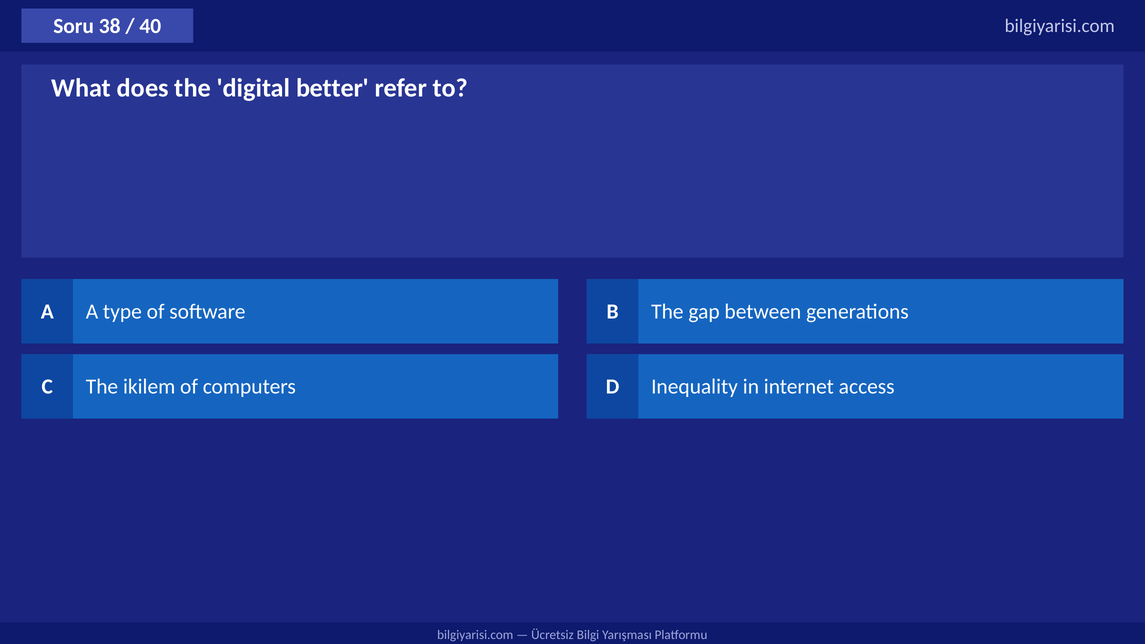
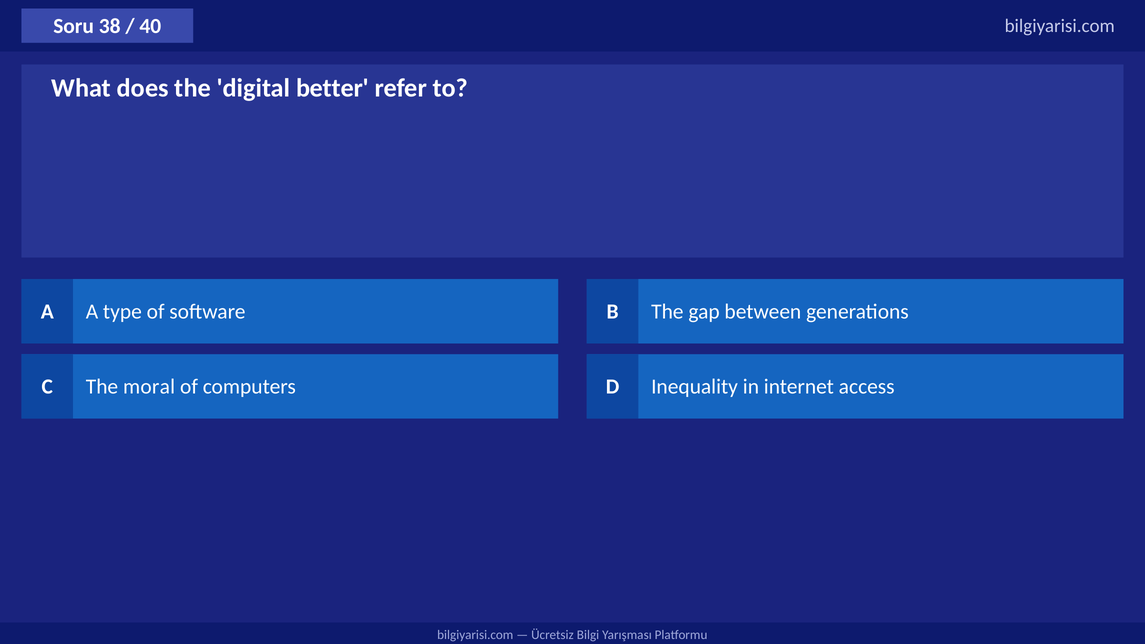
ikilem: ikilem -> moral (149, 387)
